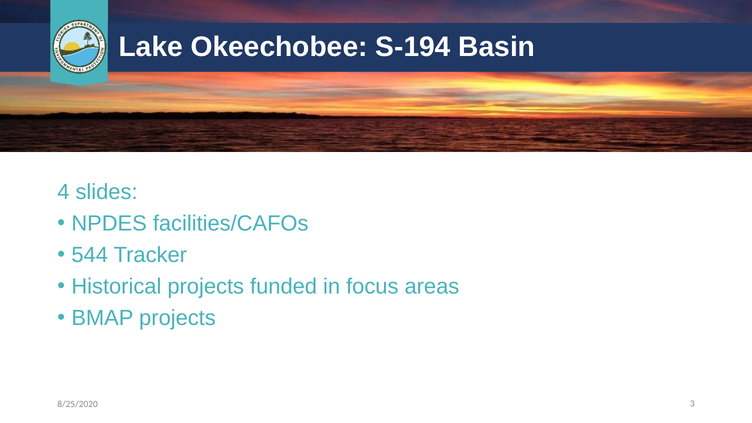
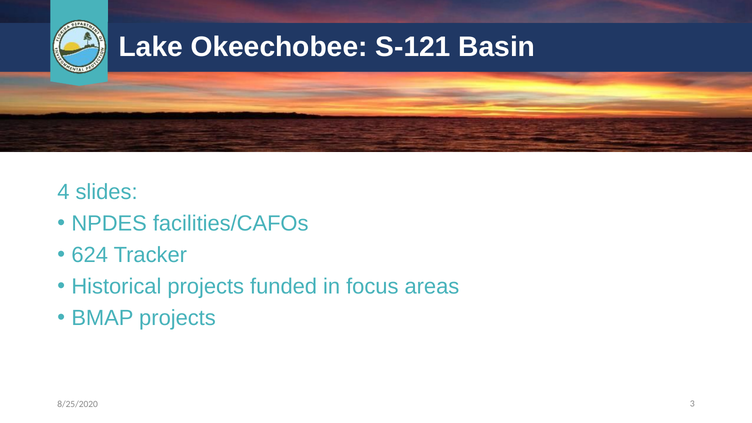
S-194: S-194 -> S-121 (413, 47)
544: 544 -> 624 (90, 255)
